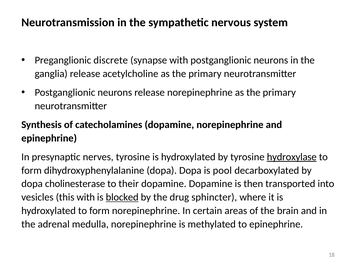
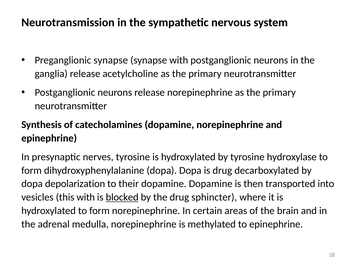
Preganglionic discrete: discrete -> synapse (111, 60)
hydroxylase underline: present -> none (292, 157)
is pool: pool -> drug (222, 170)
cholinesterase: cholinesterase -> depolarization (75, 184)
